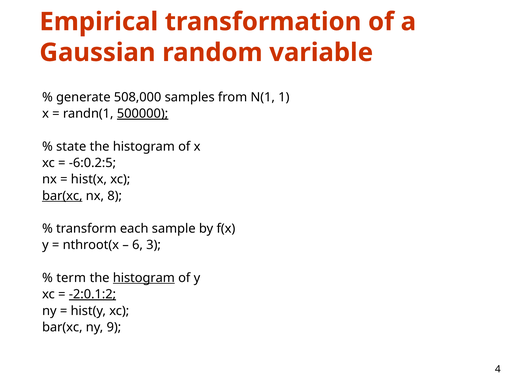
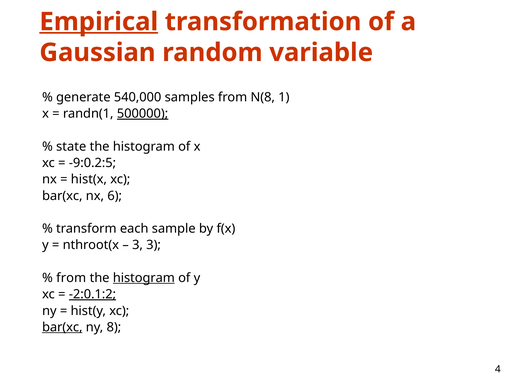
Empirical underline: none -> present (99, 22)
508,000: 508,000 -> 540,000 (138, 97)
N(1: N(1 -> N(8 (263, 97)
-6:0.2:5: -6:0.2:5 -> -9:0.2:5 (92, 163)
bar(xc underline: present -> none (62, 196)
8: 8 -> 6 (115, 196)
6: 6 -> 3 (138, 245)
term: term -> from (71, 278)
bar(xc underline: none -> present (62, 328)
9: 9 -> 8 (114, 328)
